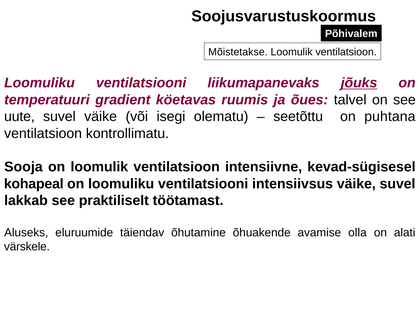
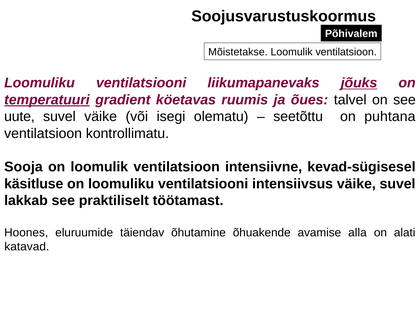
temperatuuri underline: none -> present (47, 100)
kohapeal: kohapeal -> käsitluse (34, 184)
Aluseks: Aluseks -> Hoones (26, 233)
olla: olla -> alla (357, 233)
värskele: värskele -> katavad (27, 247)
